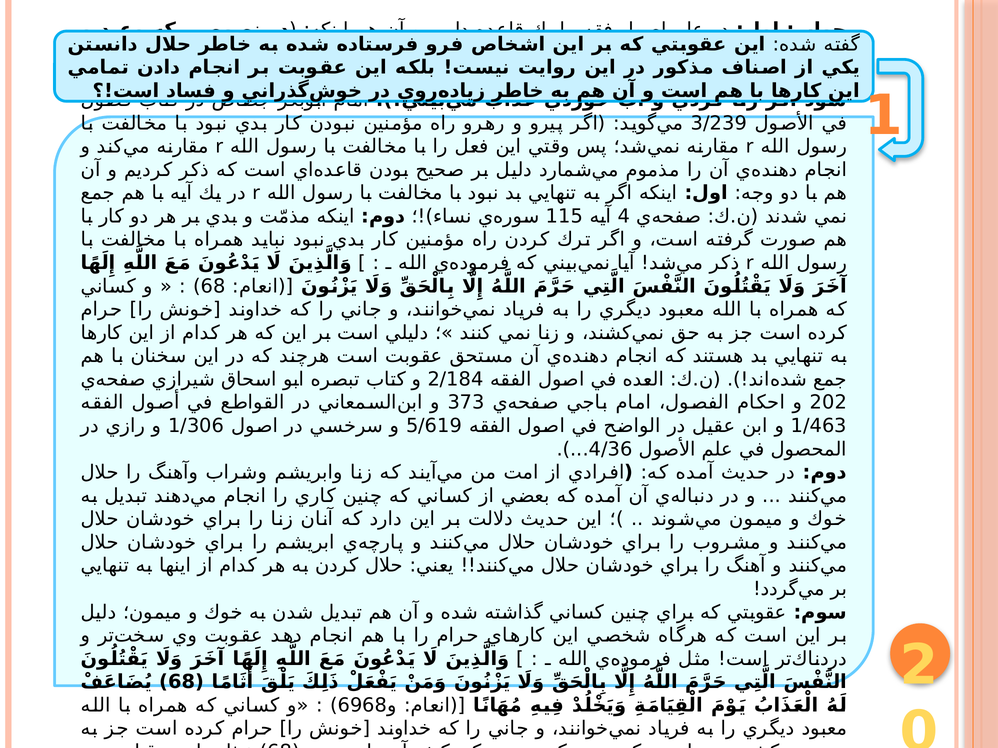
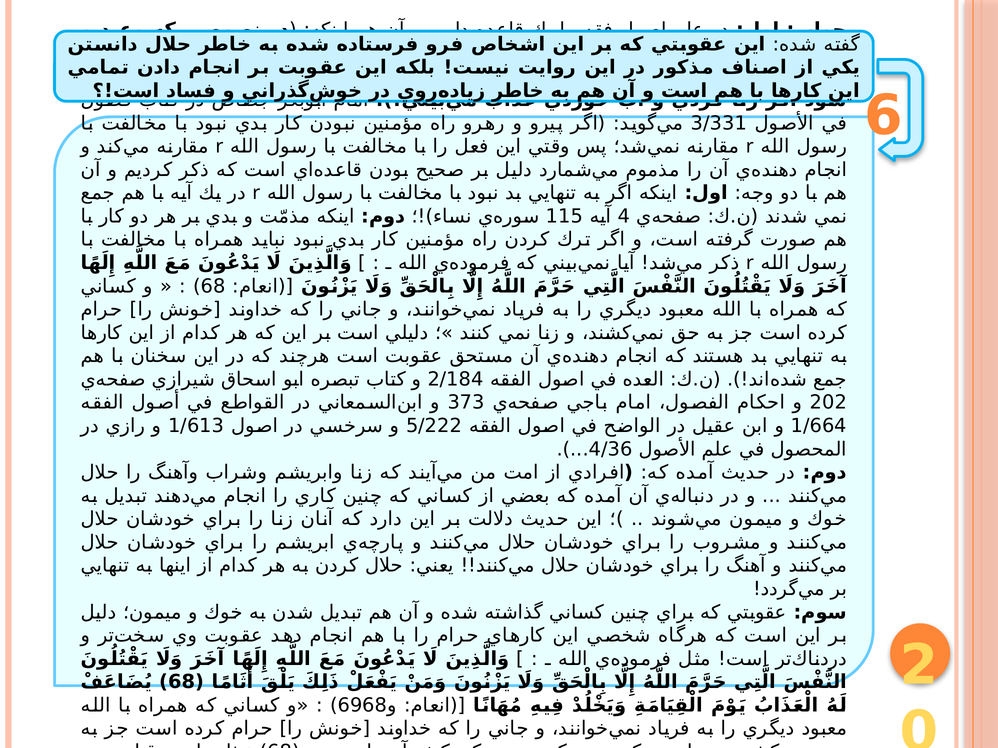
1: 1 -> 6 (884, 116)
3/239: 3/239 -> 3/331 (719, 123)
1/306: 1/306 -> 1/613 (196, 426)
5/619: 5/619 -> 5/222 (434, 426)
1/463: 1/463 -> 1/664 (819, 426)
